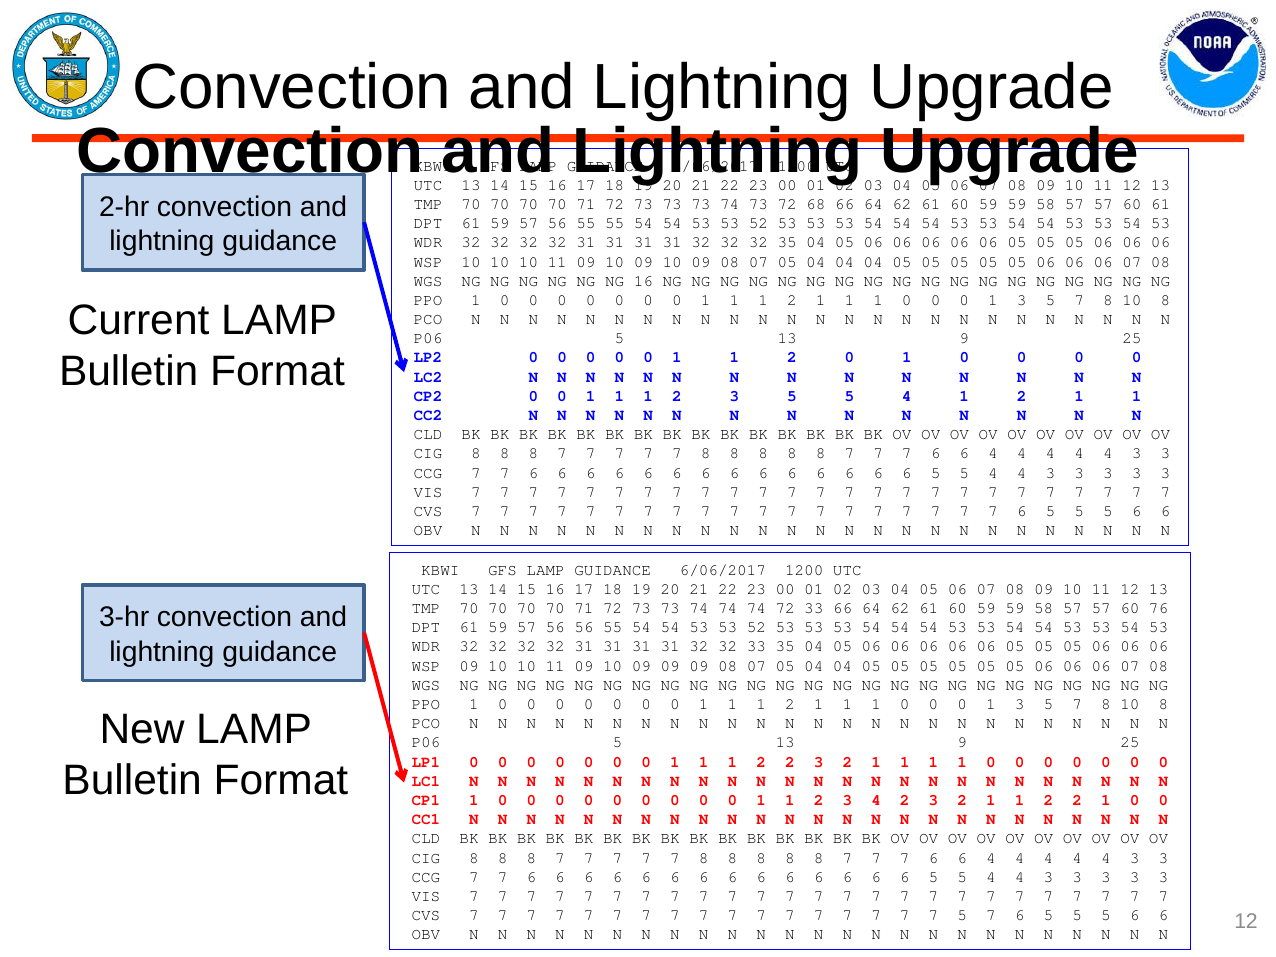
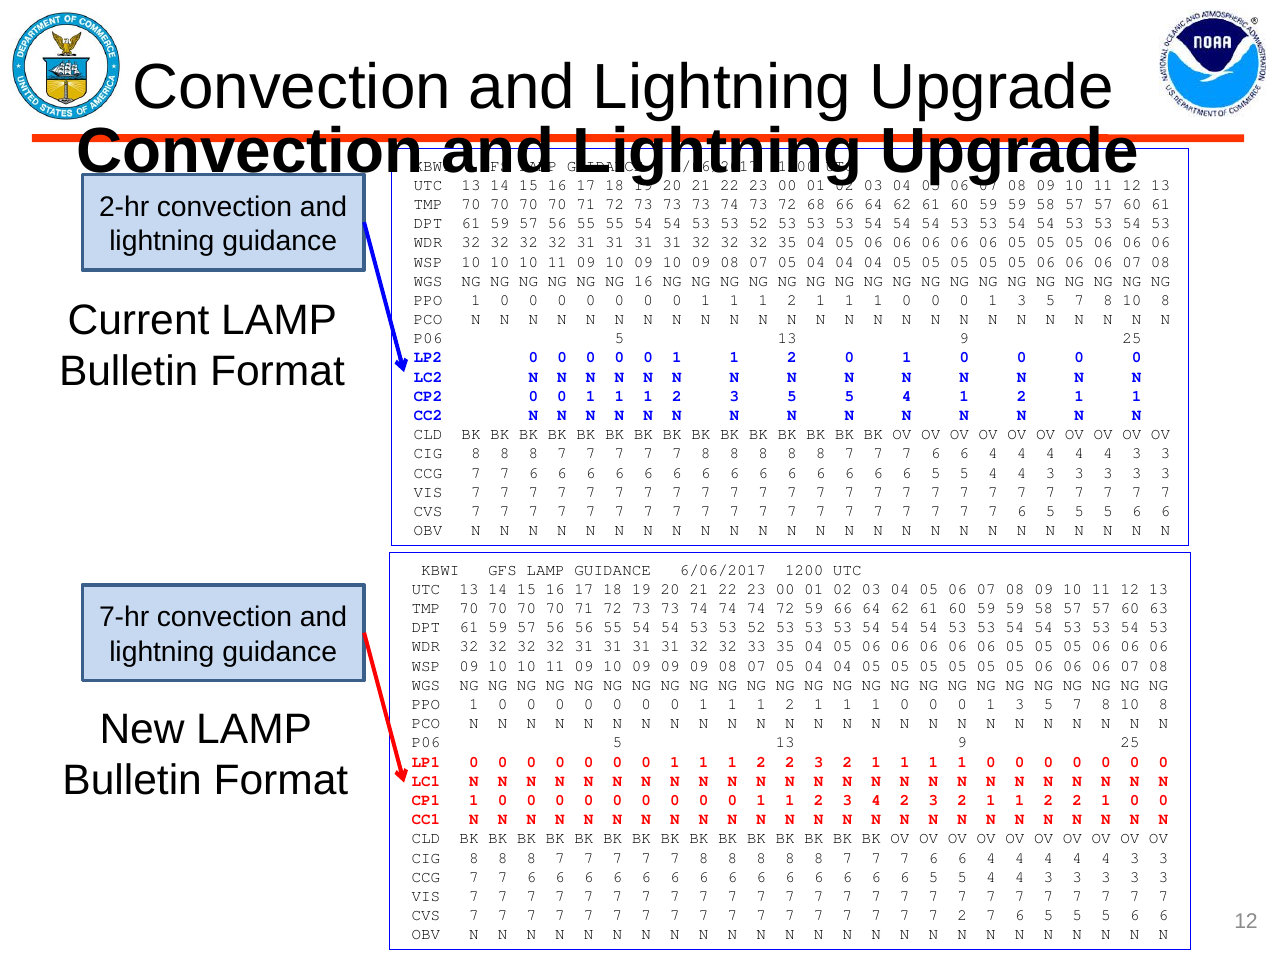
72 33: 33 -> 59 (814, 608)
76: 76 -> 63 (1159, 608)
3-hr: 3-hr -> 7-hr (124, 618)
7 5: 5 -> 2 (962, 915)
